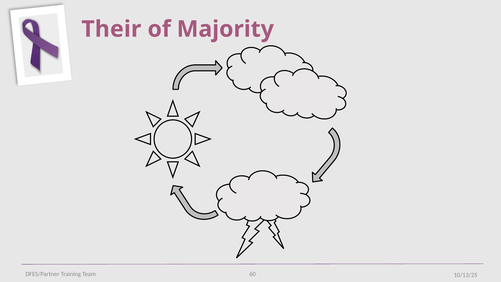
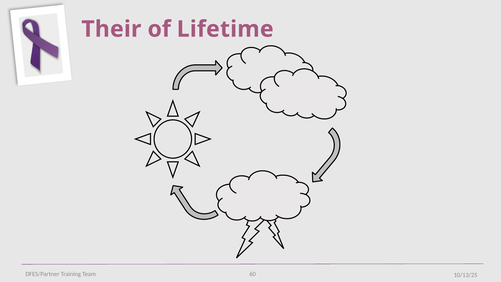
Majority: Majority -> Lifetime (225, 29)
